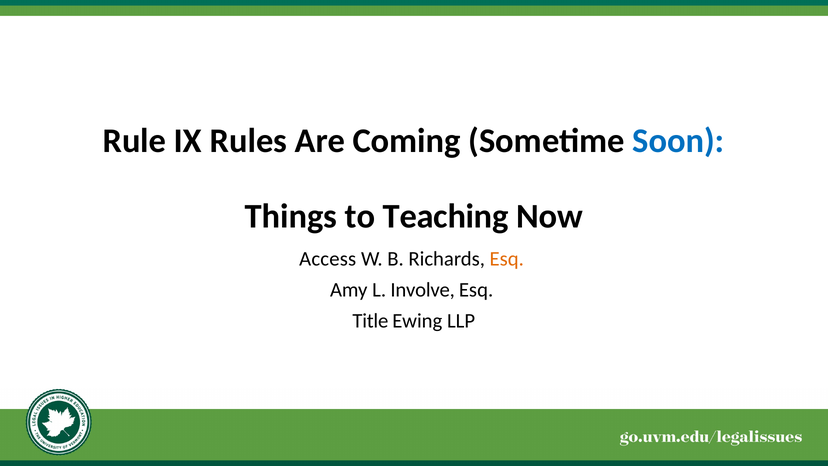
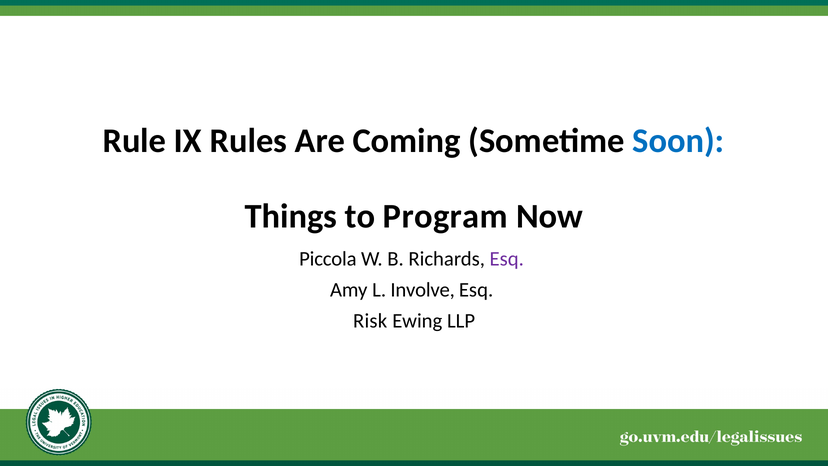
Teaching: Teaching -> Program (445, 216)
Access: Access -> Piccola (328, 259)
Esq colour: orange -> purple (507, 259)
Title: Title -> Risk (370, 321)
